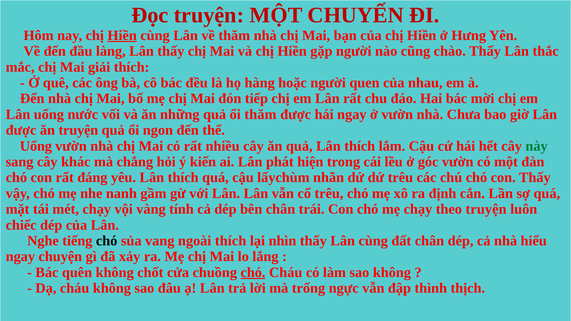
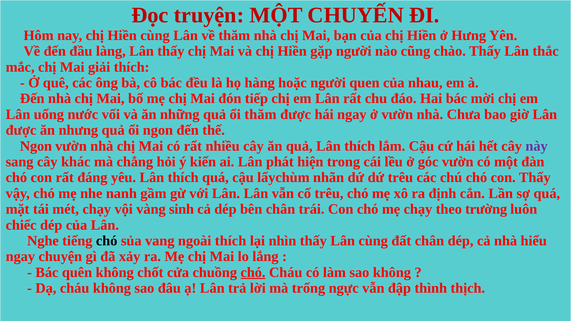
Hiền underline: present -> none (122, 35)
ăn truyện: truyện -> nhưng (78, 130)
Uống: Uống -> Ngon (36, 146)
này colour: green -> purple (537, 146)
tính: tính -> sinh (182, 209)
theo truyện: truyện -> trường (486, 209)
